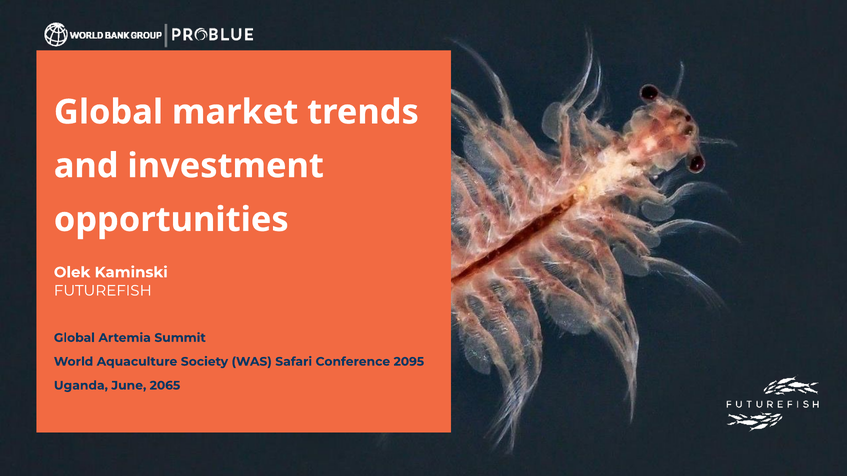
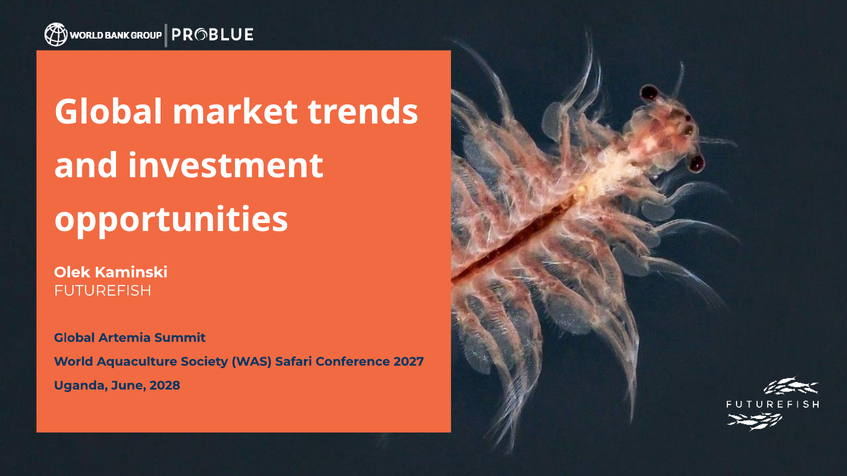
2095: 2095 -> 2027 (409, 362)
2065: 2065 -> 2028 (165, 386)
